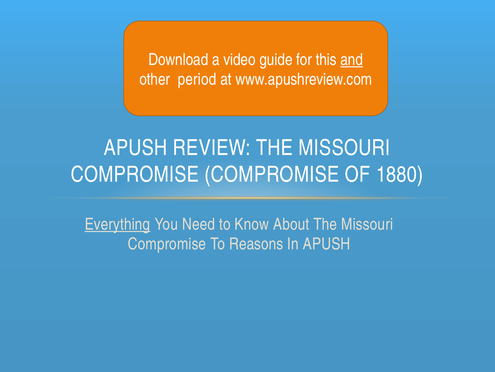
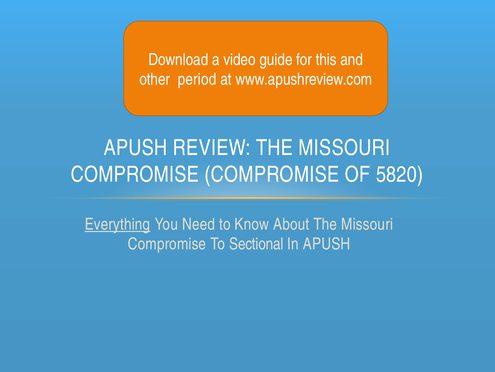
and underline: present -> none (352, 60)
1880: 1880 -> 5820 (400, 174)
Reasons: Reasons -> Sectional (256, 244)
